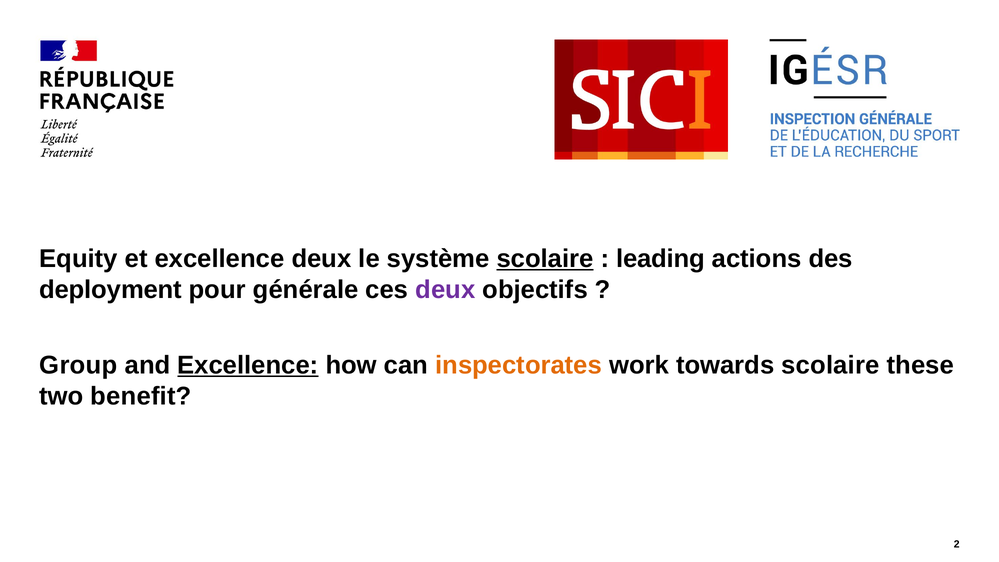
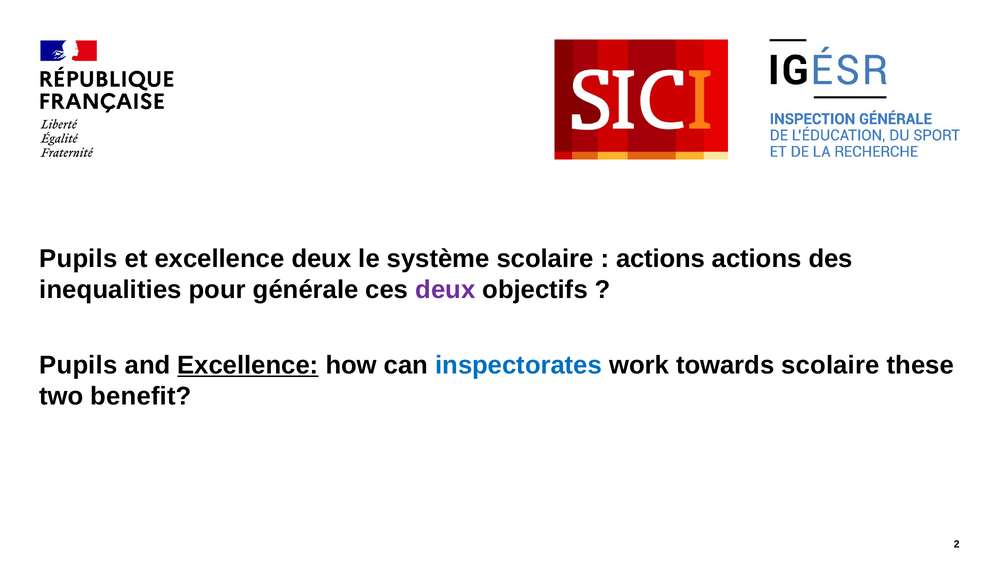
Equity: Equity -> Pupils (78, 259)
scolaire underline: present -> none (545, 259)
leading: leading -> actions (661, 259)
deployment: deployment -> inequalities (111, 290)
Group: Group -> Pupils (78, 365)
inspectorates colour: orange -> blue (519, 365)
